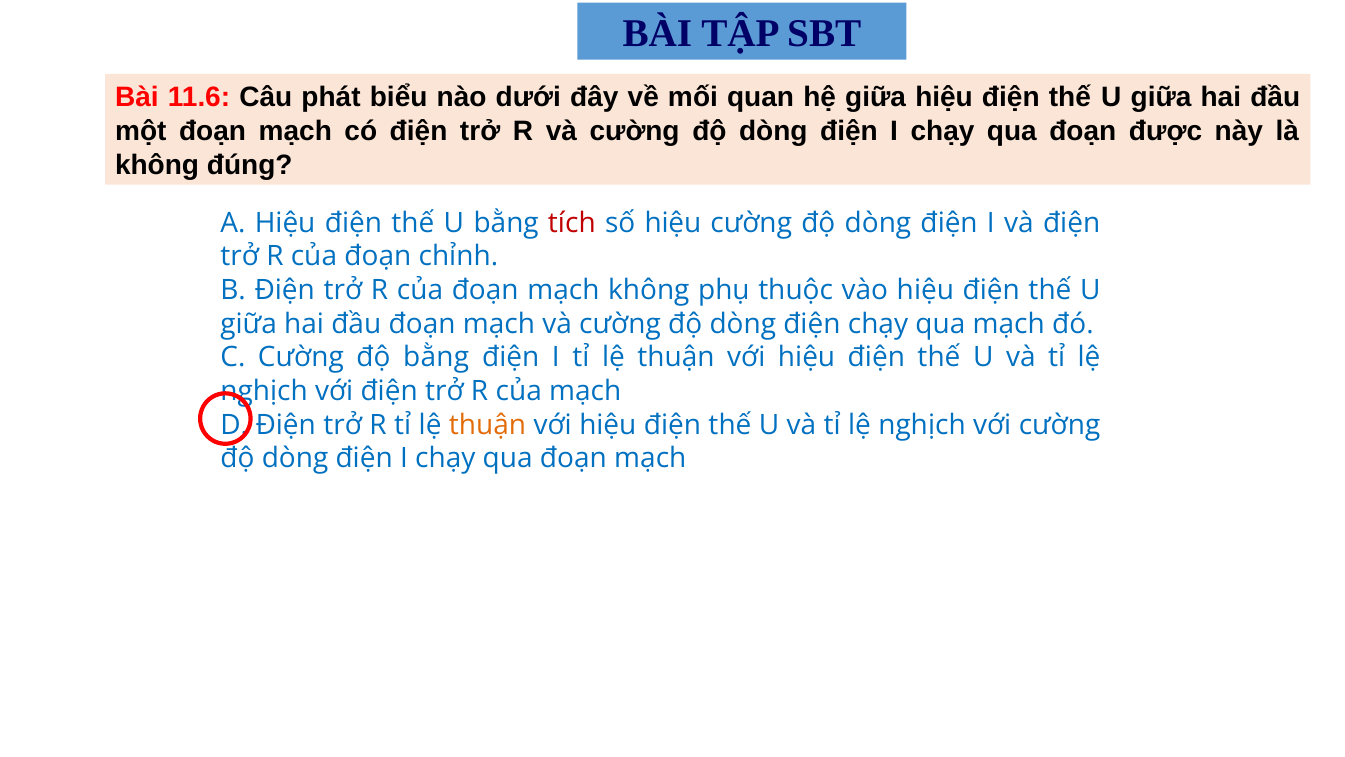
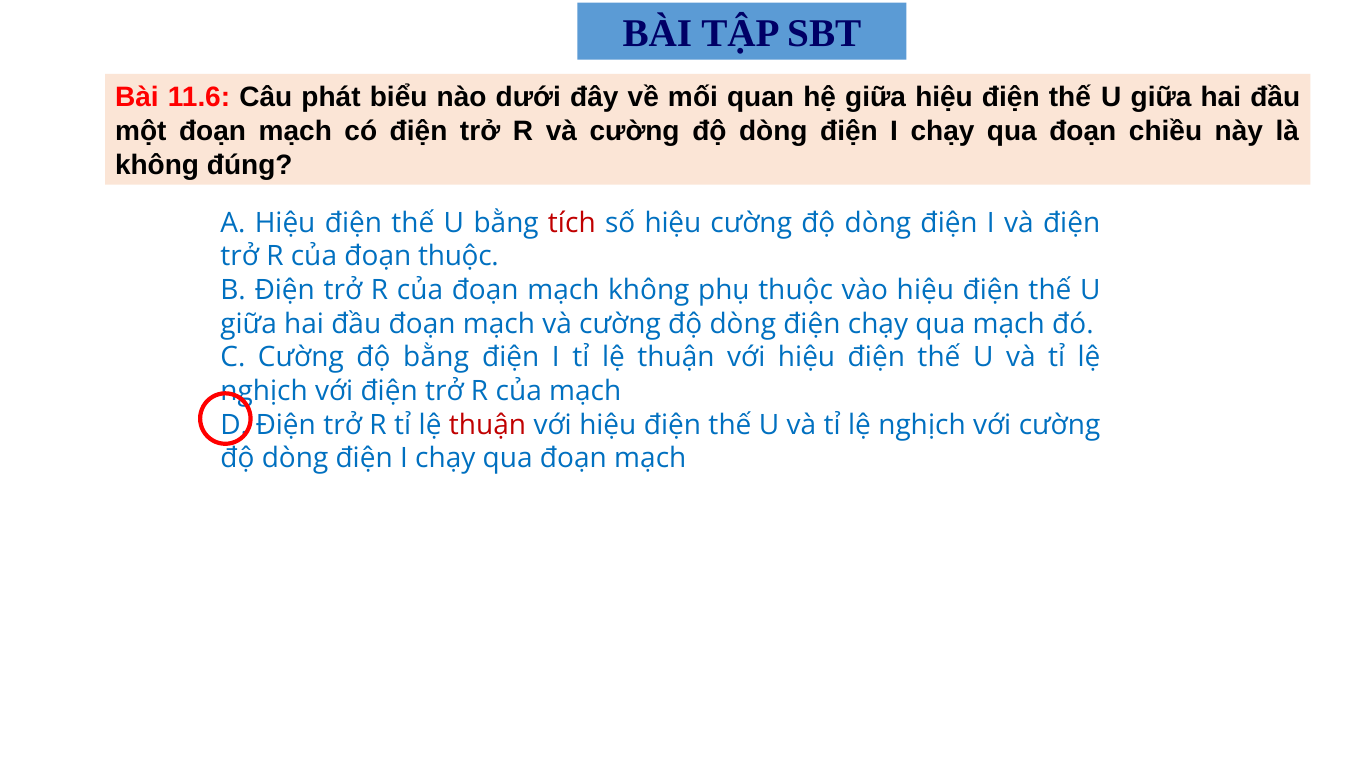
được: được -> chiều (1166, 131)
đoạn chỉnh: chỉnh -> thuộc (458, 257)
thuận colour: orange -> red (488, 425)
